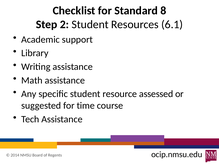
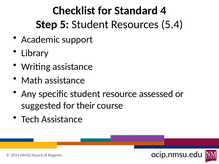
8: 8 -> 4 (163, 11)
2: 2 -> 5 (64, 25)
6.1: 6.1 -> 5.4 (172, 25)
time: time -> their (86, 106)
